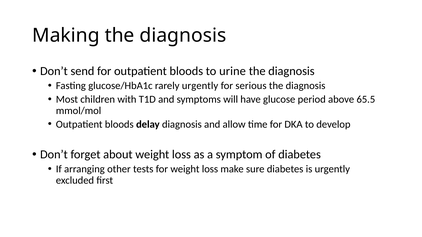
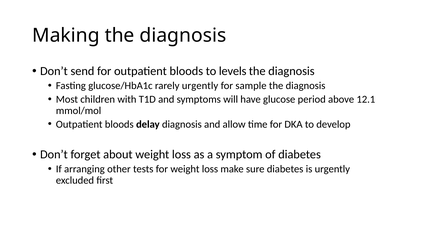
urine: urine -> levels (233, 71)
serious: serious -> sample (251, 86)
65.5: 65.5 -> 12.1 (366, 99)
